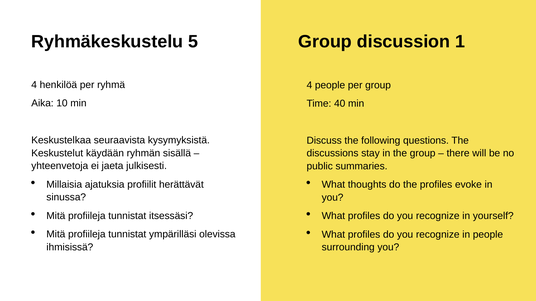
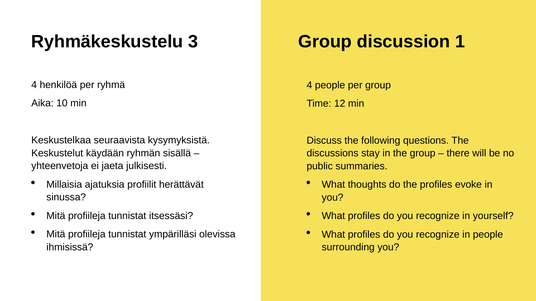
5: 5 -> 3 (193, 42)
40: 40 -> 12 (340, 104)
